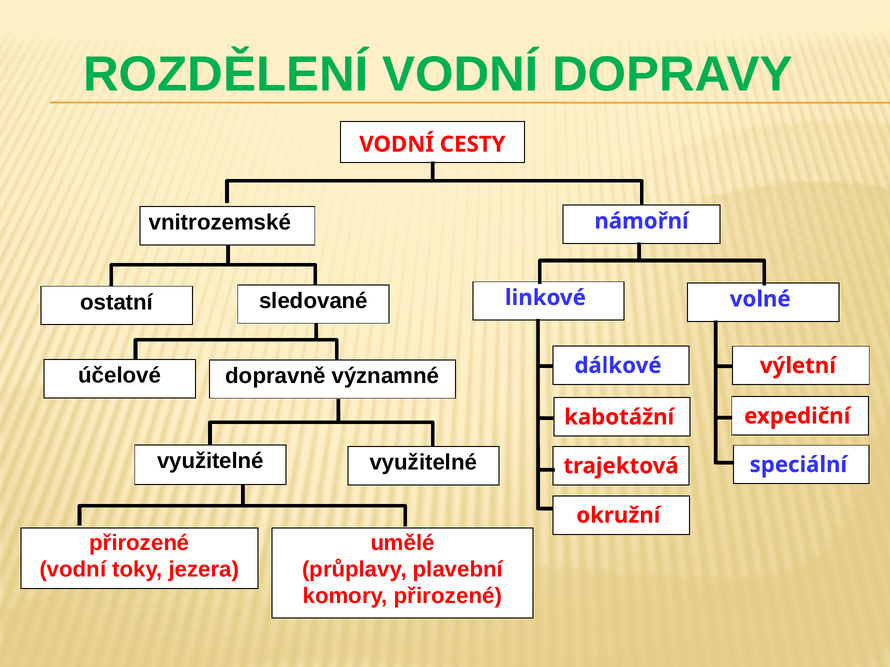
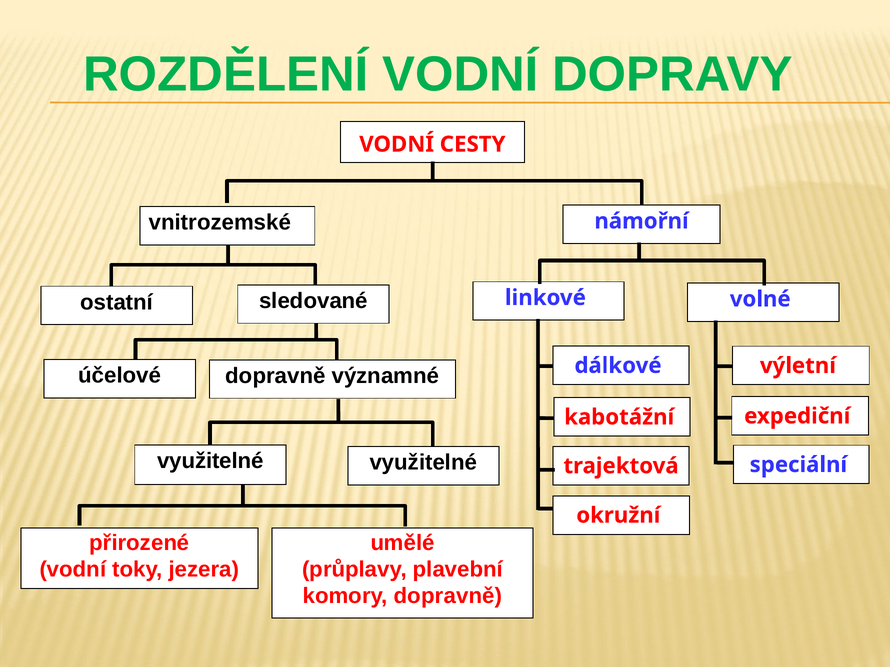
komory přirozené: přirozené -> dopravně (448, 597)
